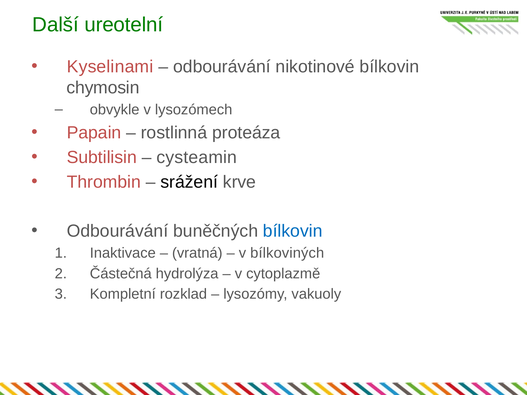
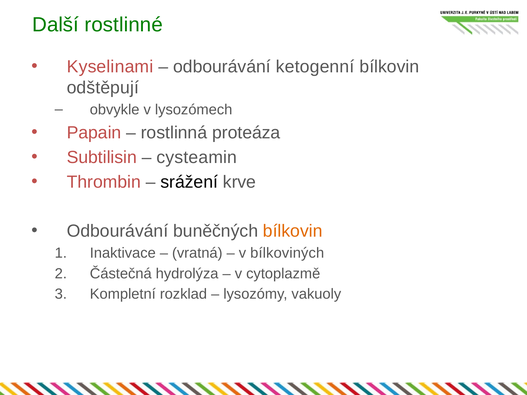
ureotelní: ureotelní -> rostlinné (124, 25)
nikotinové: nikotinové -> ketogenní (315, 67)
chymosin: chymosin -> odštěpují (103, 88)
bílkovin colour: blue -> orange (293, 231)
